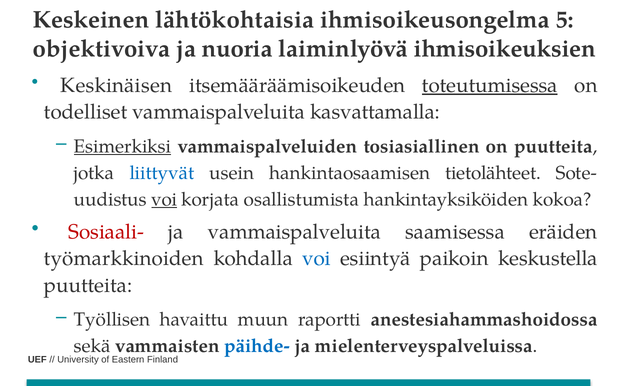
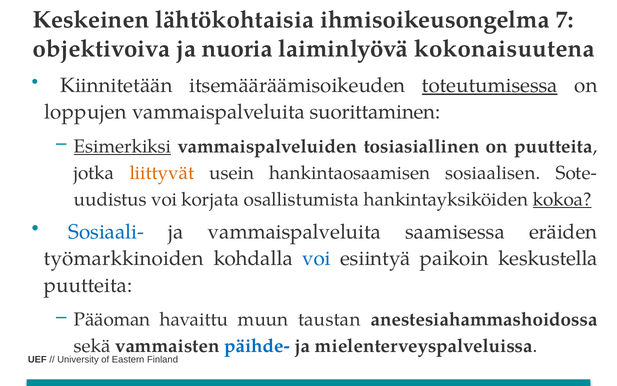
5: 5 -> 7 (565, 20)
ihmisoikeuksien: ihmisoikeuksien -> kokonaisuutena (505, 49)
Keskinäisen: Keskinäisen -> Kiinnitetään (116, 85)
todelliset: todelliset -> loppujen (85, 112)
kasvattamalla: kasvattamalla -> suorittaminen (375, 112)
liittyvät colour: blue -> orange (162, 173)
tietolähteet: tietolähteet -> sosiaalisen (493, 173)
voi underline: present -> none (164, 199)
kokoa underline: none -> present (562, 199)
Sosiaali- colour: red -> blue (106, 232)
Työllisen: Työllisen -> Pääoman (112, 319)
raportti: raportti -> taustan (329, 319)
